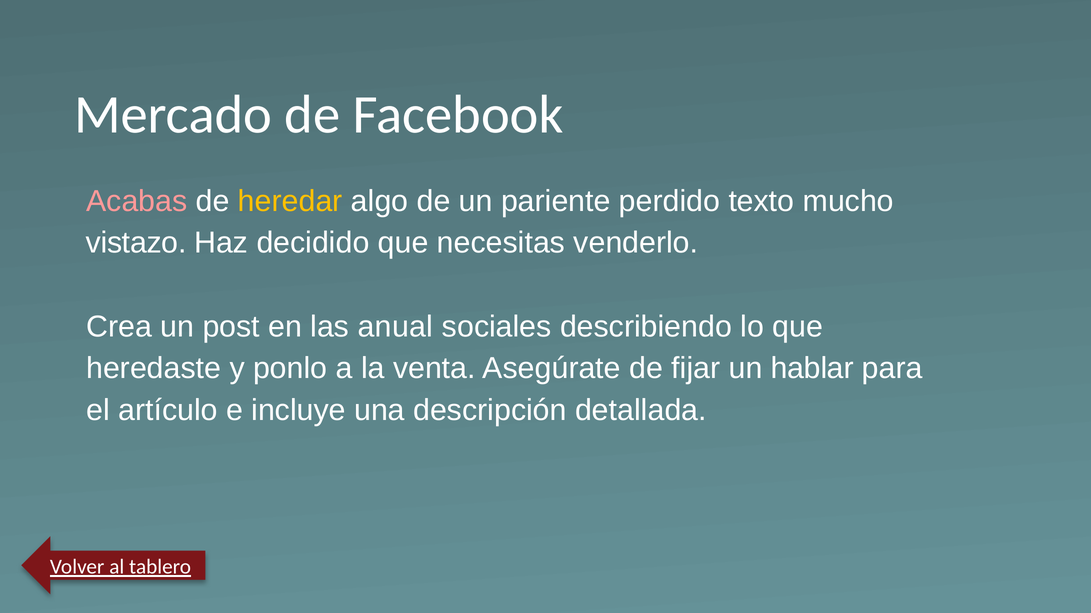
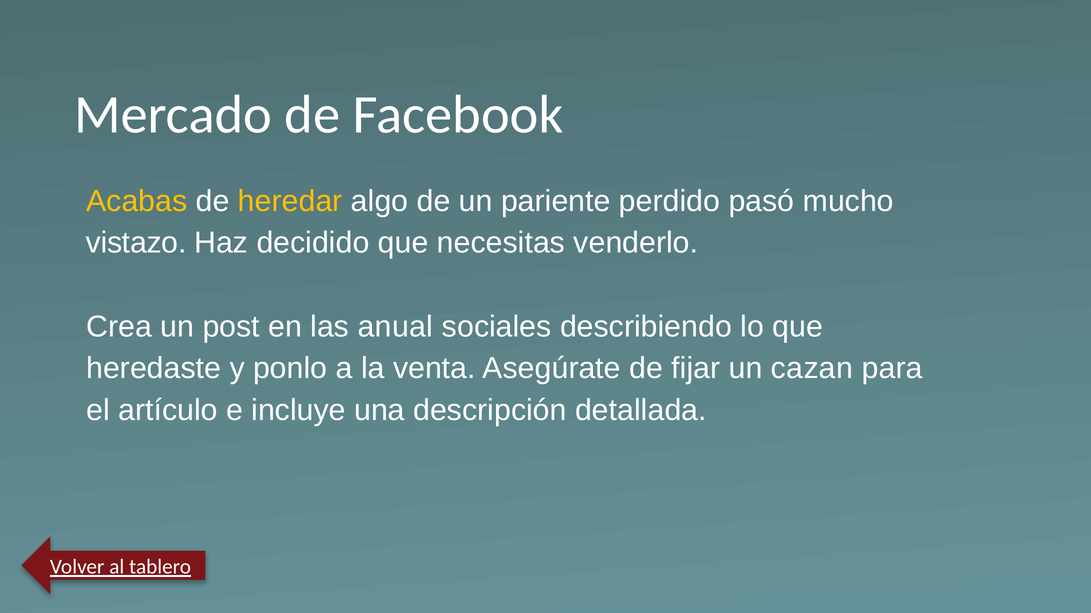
Acabas colour: pink -> yellow (137, 201)
texto: texto -> pasó (761, 201)
hablar: hablar -> cazan (812, 369)
